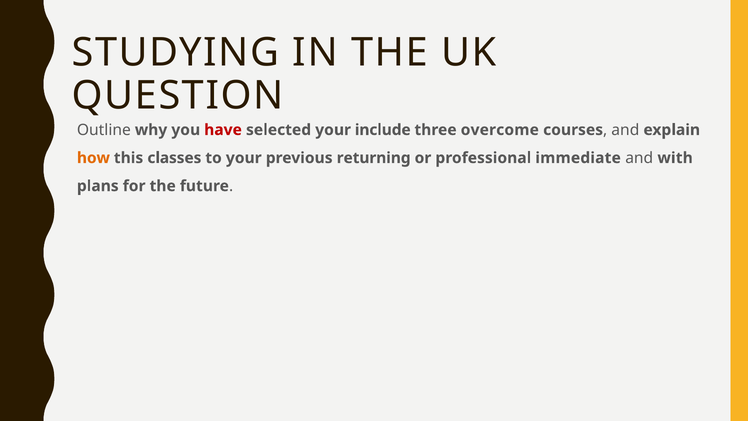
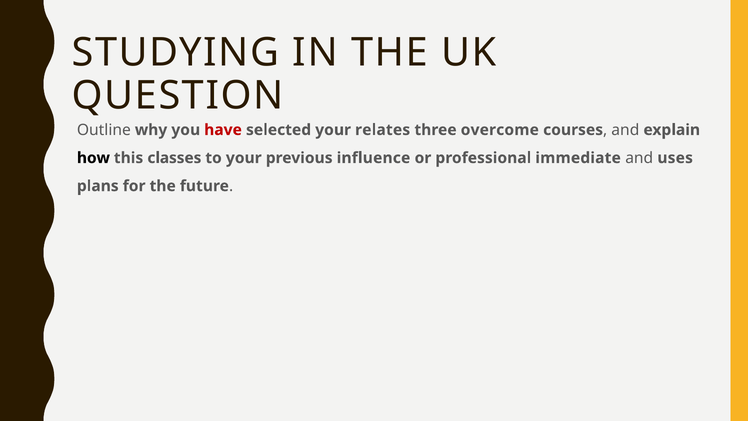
include: include -> relates (383, 130)
how colour: orange -> black (93, 158)
returning: returning -> influence (373, 158)
with: with -> uses (675, 158)
